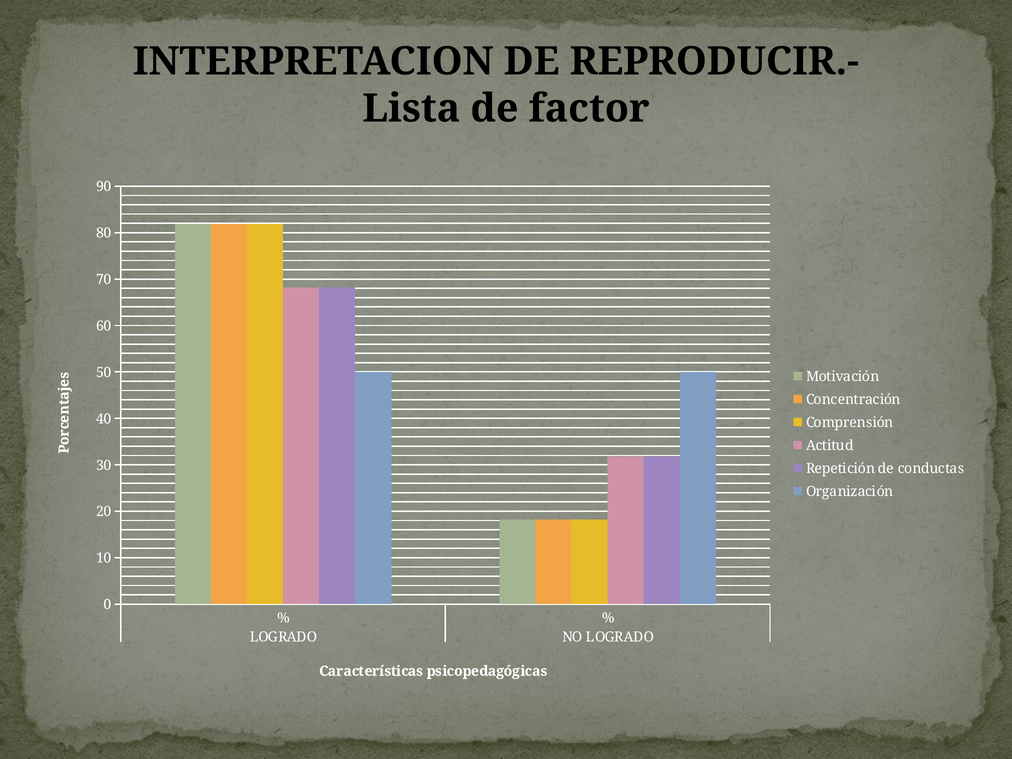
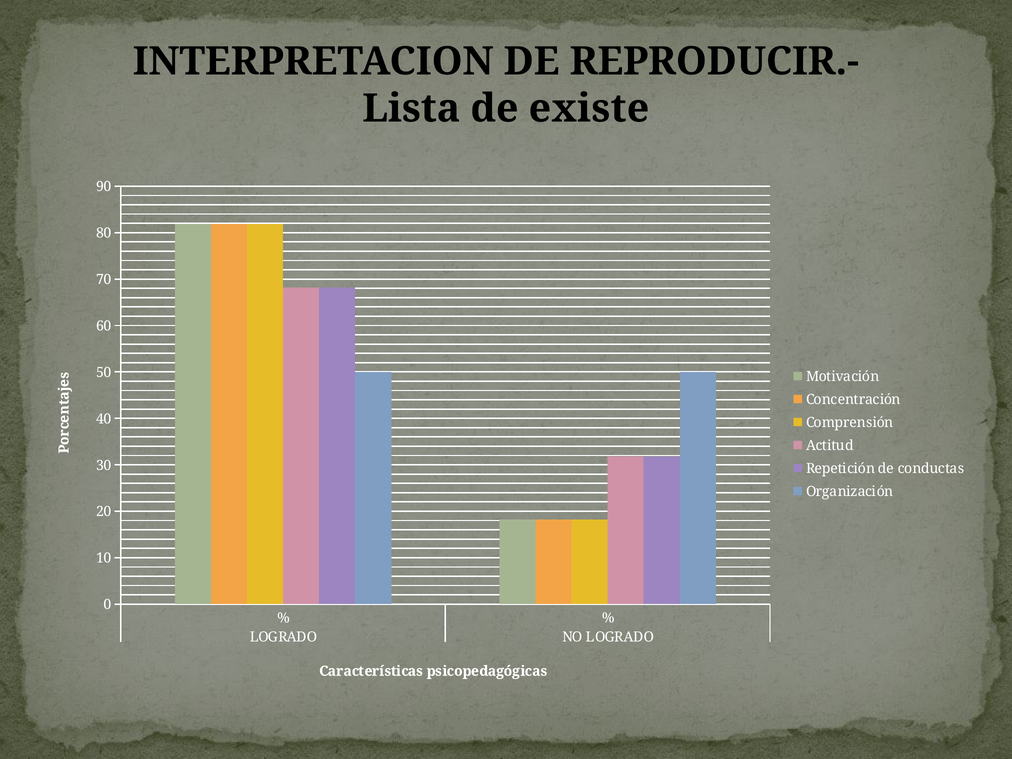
factor: factor -> existe (589, 109)
